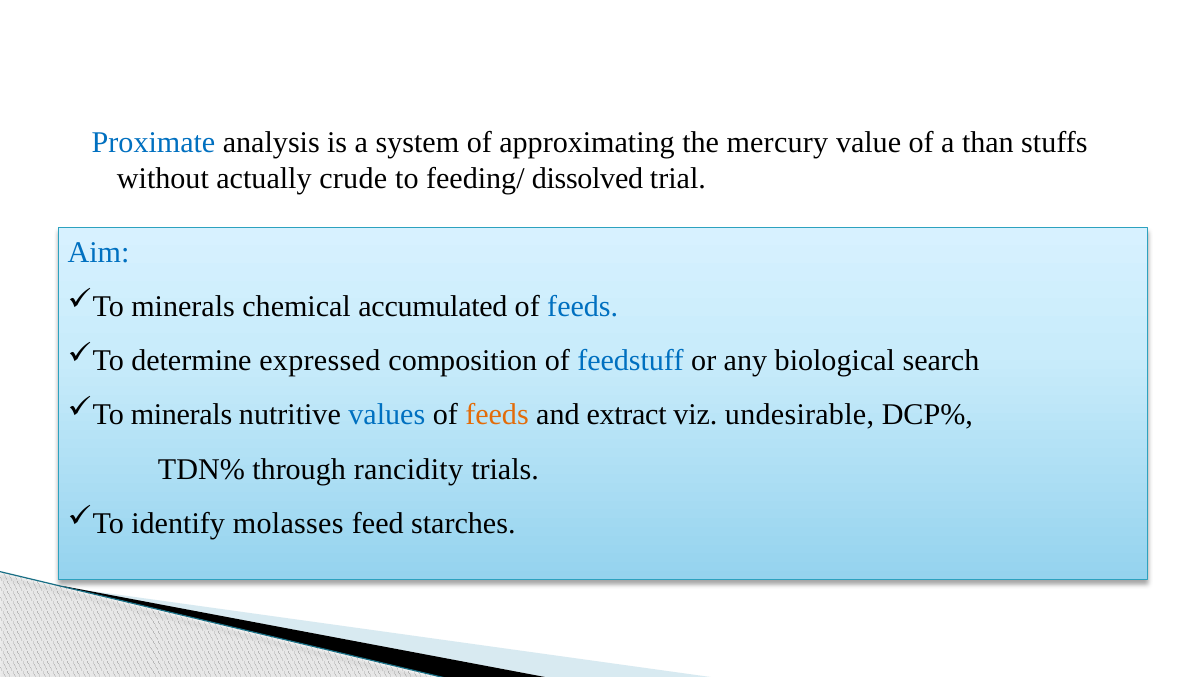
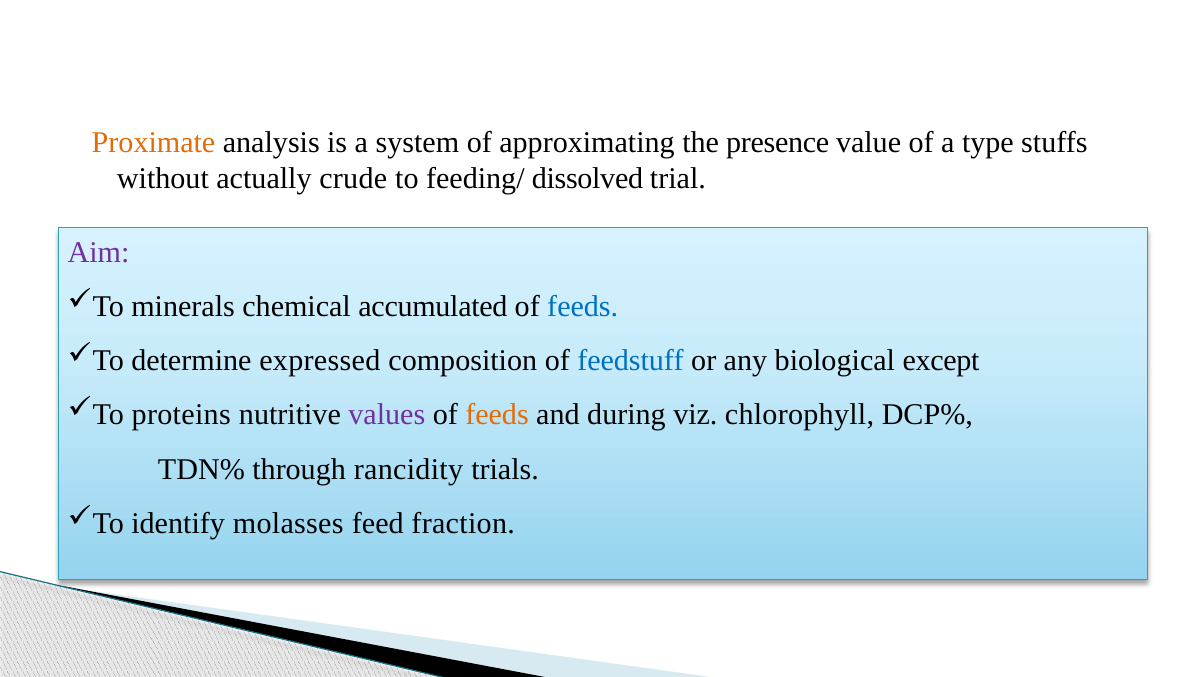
Proximate colour: blue -> orange (154, 143)
mercury: mercury -> presence (778, 143)
than: than -> type (988, 143)
Aim colour: blue -> purple (99, 253)
search: search -> except (941, 361)
minerals: minerals -> proteins (181, 415)
values colour: blue -> purple (387, 415)
extract: extract -> during (626, 415)
undesirable: undesirable -> chlorophyll (800, 415)
starches: starches -> fraction (463, 523)
